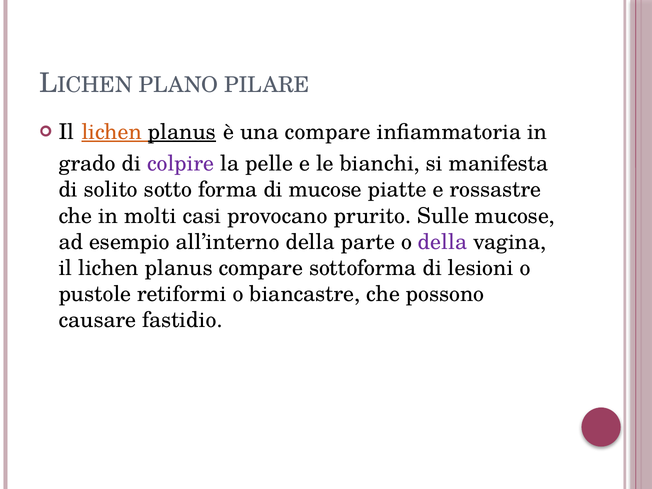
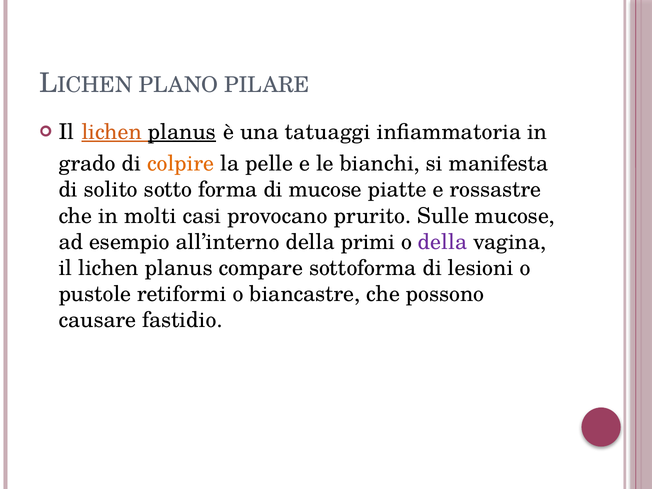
una compare: compare -> tatuaggi (328, 132)
colpire colour: purple -> orange (181, 164)
parte: parte -> primi (368, 242)
